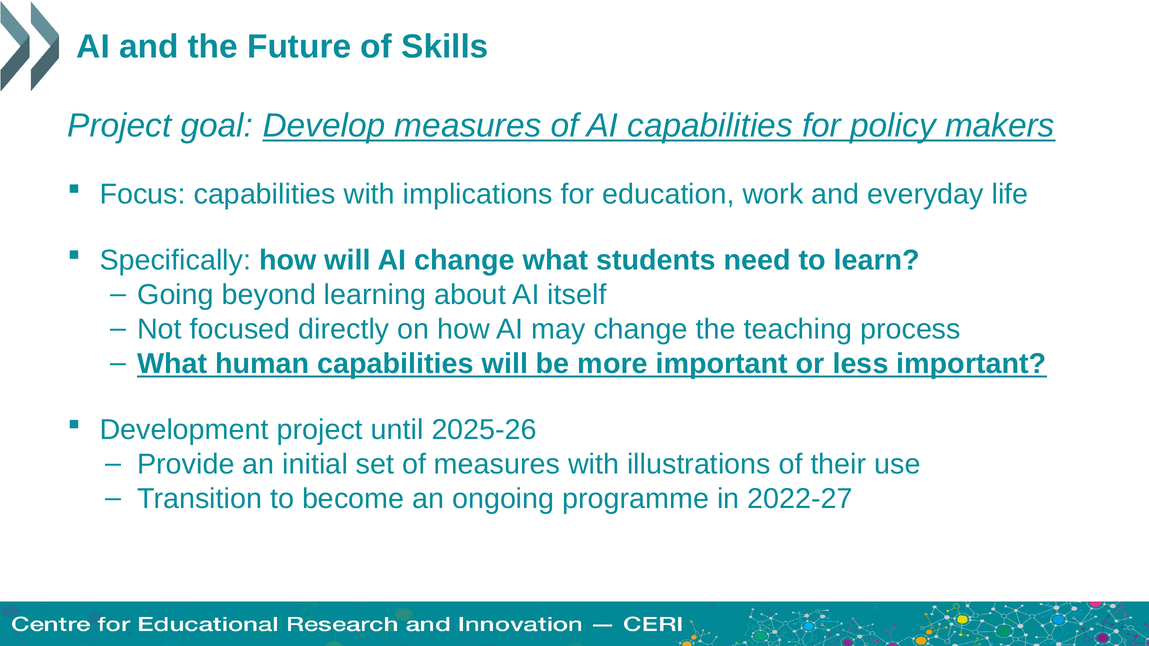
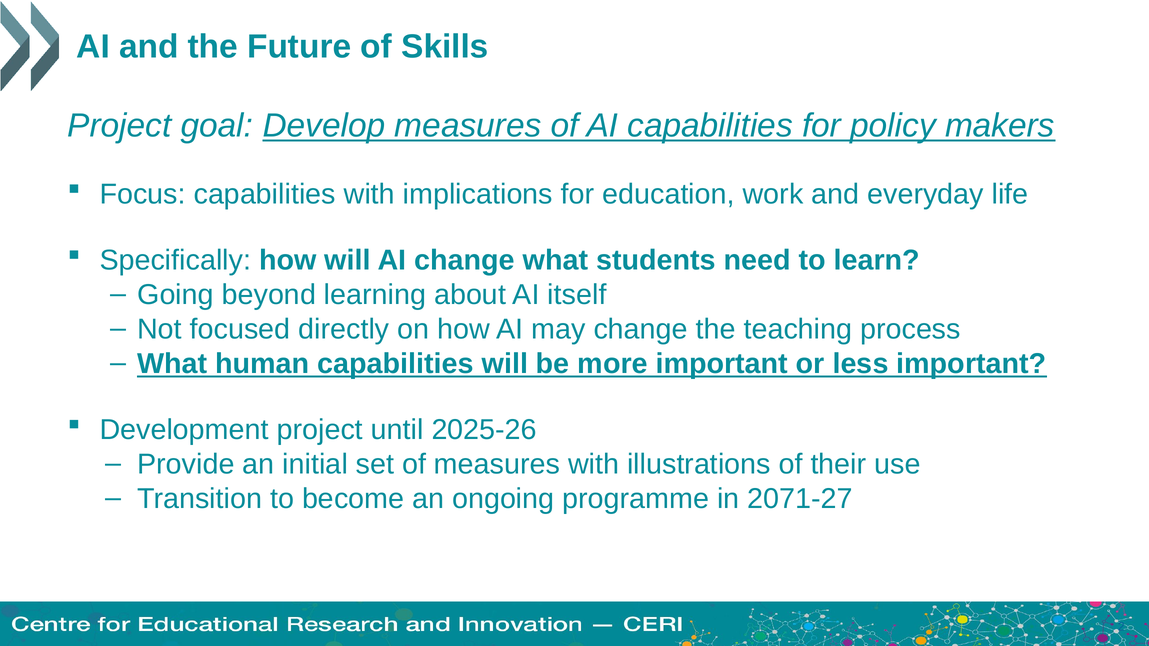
2022-27: 2022-27 -> 2071-27 (800, 499)
